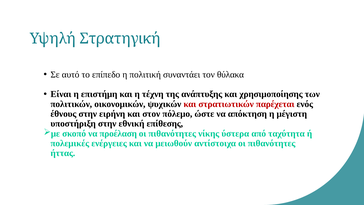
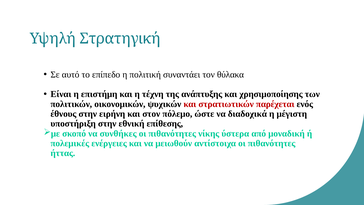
απόκτηση: απόκτηση -> διαδοχικά (247, 114)
προέλαση: προέλαση -> συνθήκες (118, 133)
ταχύτητα: ταχύτητα -> μοναδική (287, 133)
